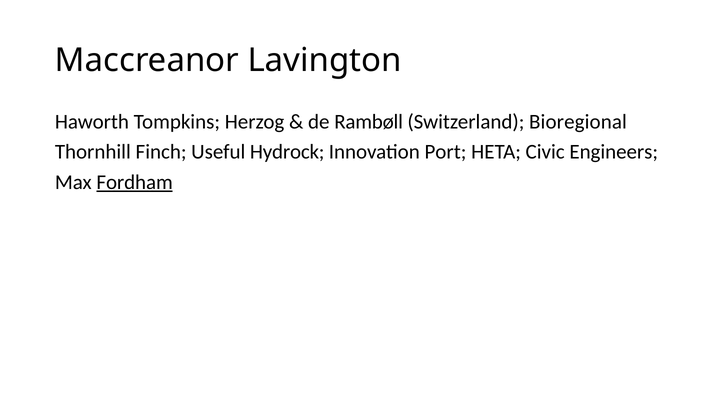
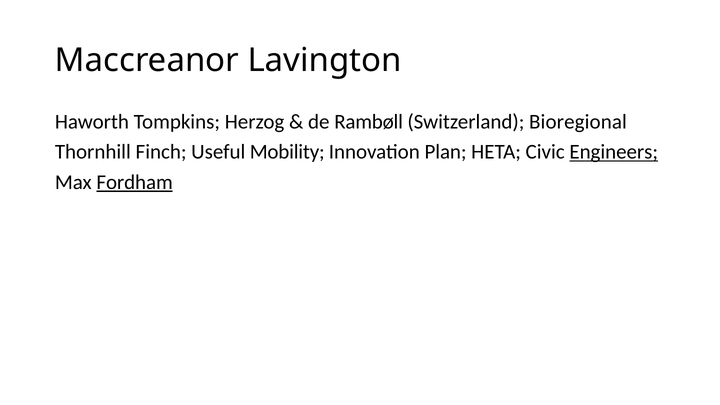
Hydrock: Hydrock -> Mobility (287, 152)
Port: Port -> Plan (446, 152)
Engineers underline: none -> present (614, 152)
